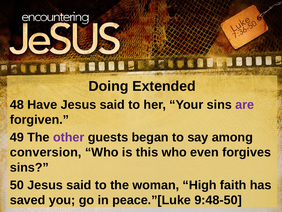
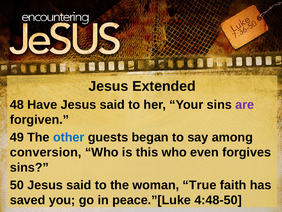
Doing: Doing -> Jesus (108, 86)
other colour: purple -> blue (69, 137)
High: High -> True (199, 185)
9:48-50: 9:48-50 -> 4:48-50 (218, 200)
